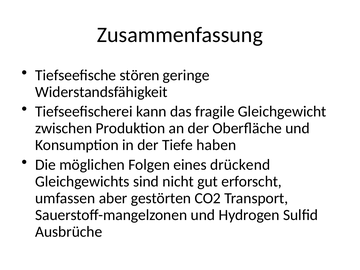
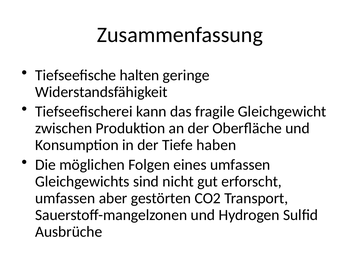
stören: stören -> halten (139, 75)
eines drückend: drückend -> umfassen (240, 165)
